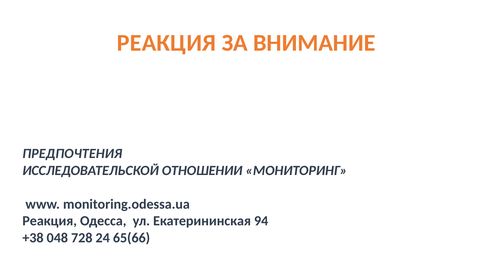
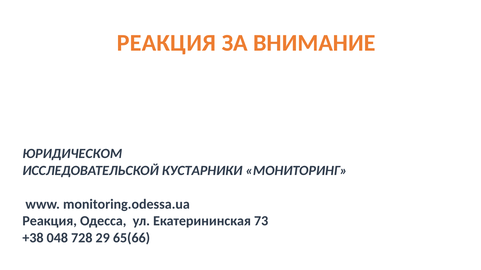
ПРЕДПОЧТЕНИЯ: ПРЕДПОЧТЕНИЯ -> ЮРИДИЧЕСКОМ (72, 154)
ОТНОШЕНИИ: ОТНОШЕНИИ -> КУСТАРНИКИ (202, 171)
94: 94 -> 73 (261, 221)
24: 24 -> 29 (103, 238)
